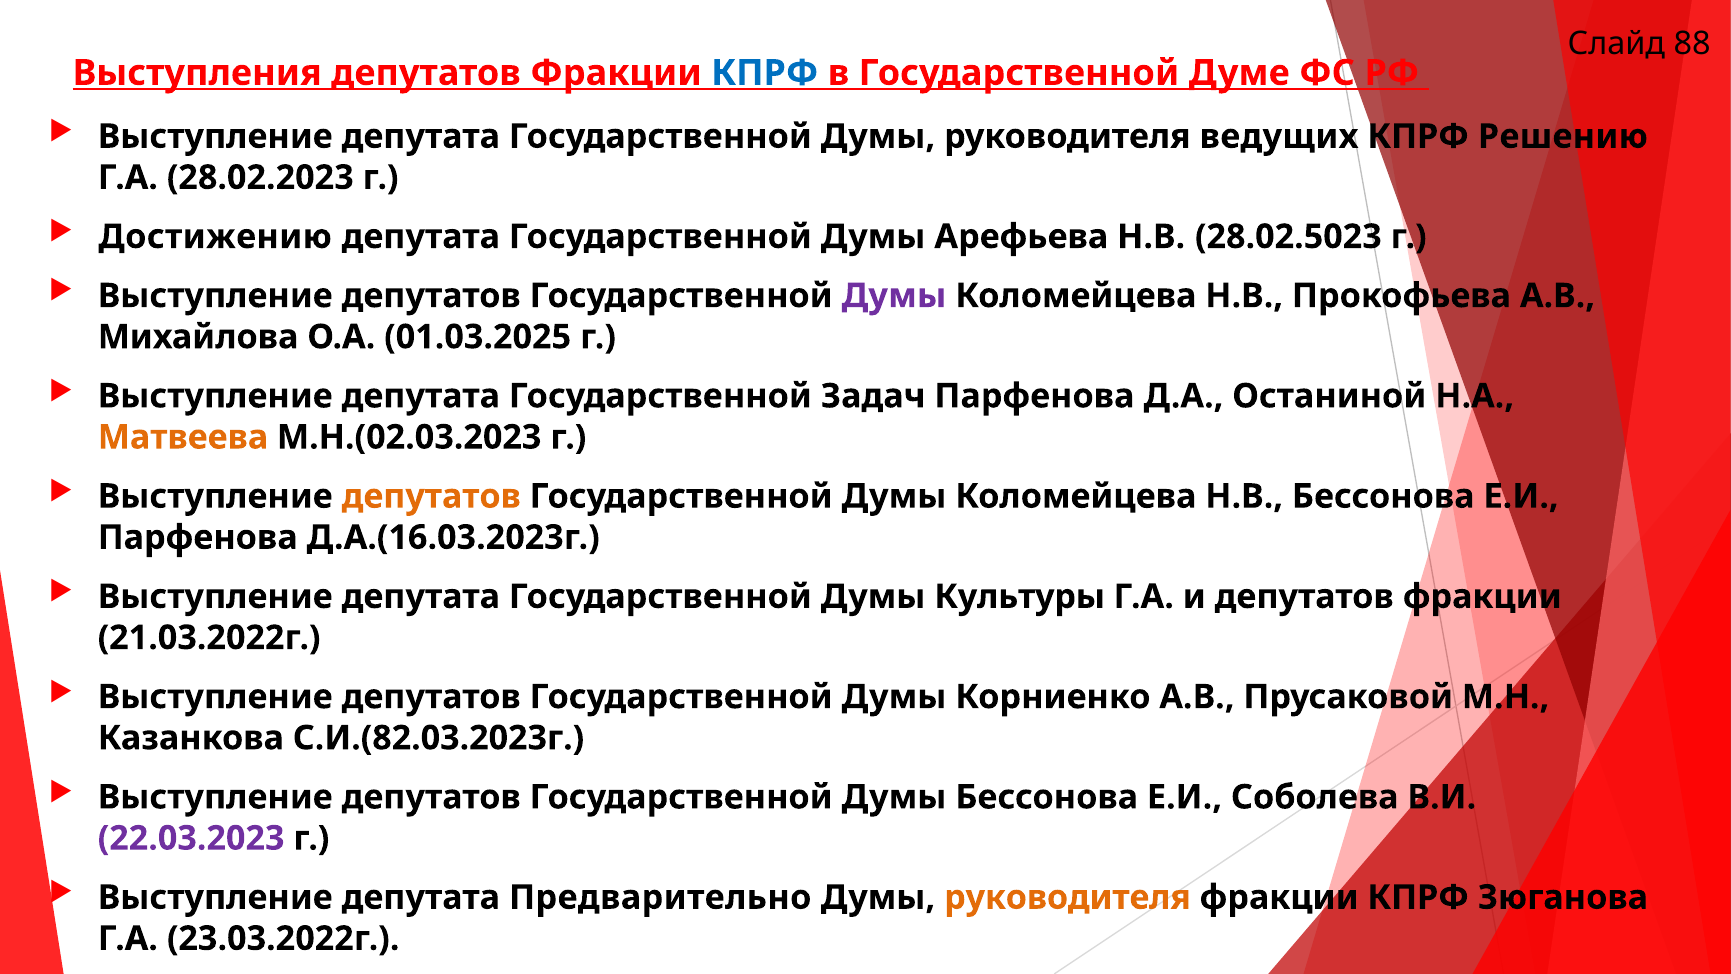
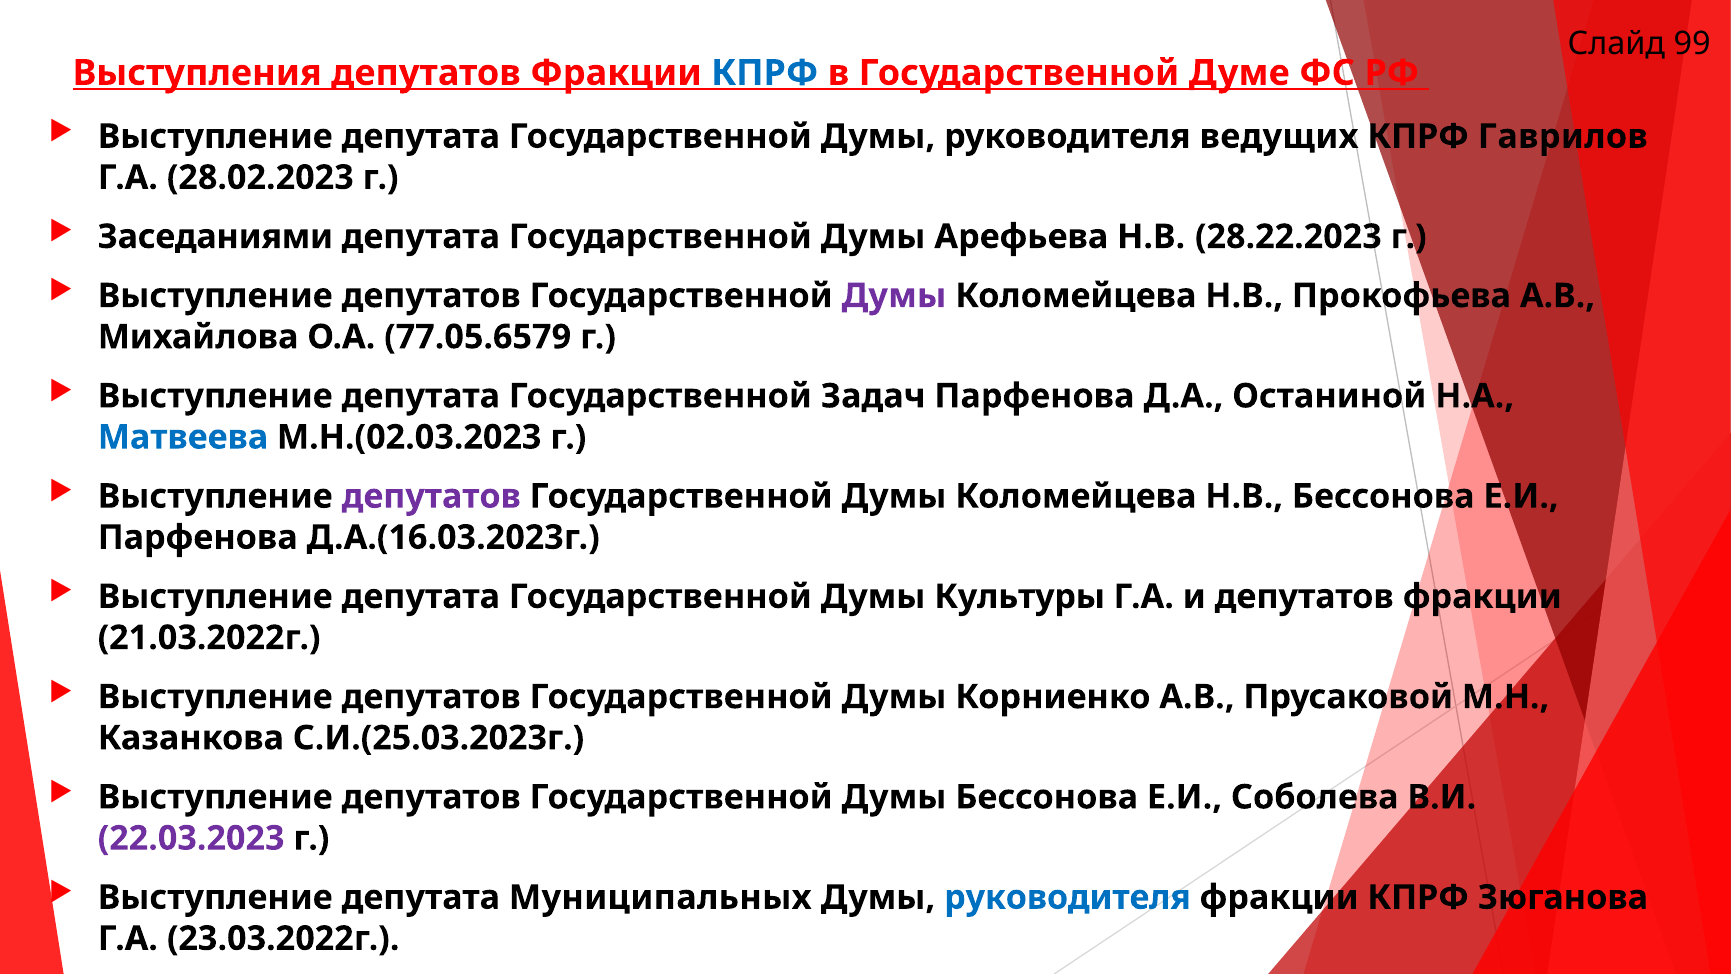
88: 88 -> 99 (1692, 44)
Решению: Решению -> Гаврилов (1563, 136)
Достижению: Достижению -> Заседаниями (215, 237)
28.02.5023: 28.02.5023 -> 28.22.2023 (1288, 237)
01.03.2025: 01.03.2025 -> 77.05.6579 (478, 337)
Матвеева colour: orange -> blue (183, 437)
депутатов colour: orange -> purple (431, 496)
С.И.(82.03.2023г: С.И.(82.03.2023г -> С.И.(25.03.2023г (438, 738)
Предварительно: Предварительно -> Муниципальных (660, 897)
руководителя colour: orange -> blue (1068, 897)
